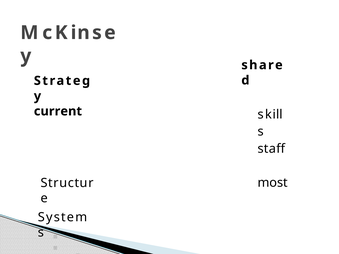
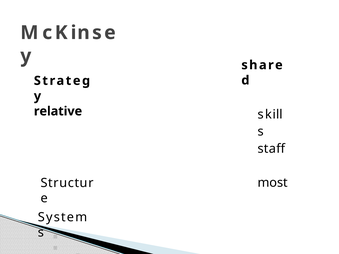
current: current -> relative (58, 111)
